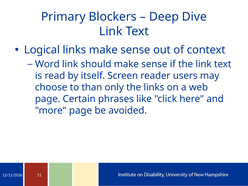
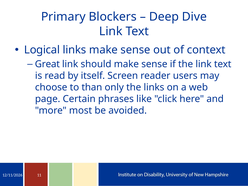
Word: Word -> Great (47, 64)
more page: page -> most (81, 111)
